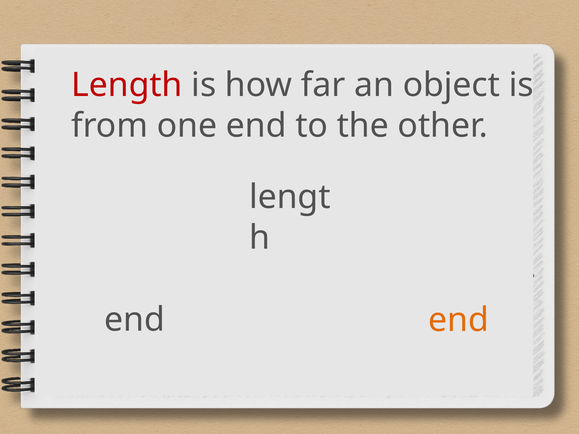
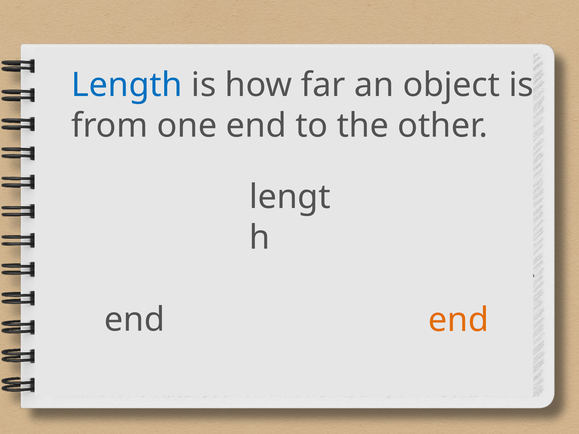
Length colour: red -> blue (127, 85)
